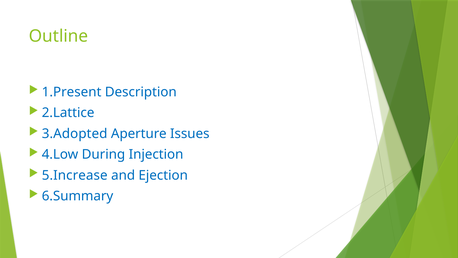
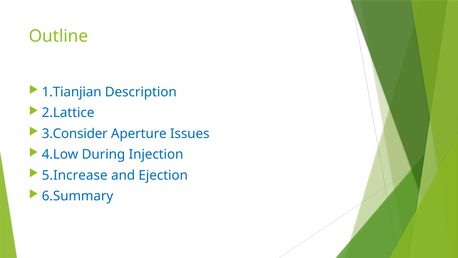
1.Present: 1.Present -> 1.Tianjian (72, 92)
3.Adopted: 3.Adopted -> 3.Consider (75, 133)
